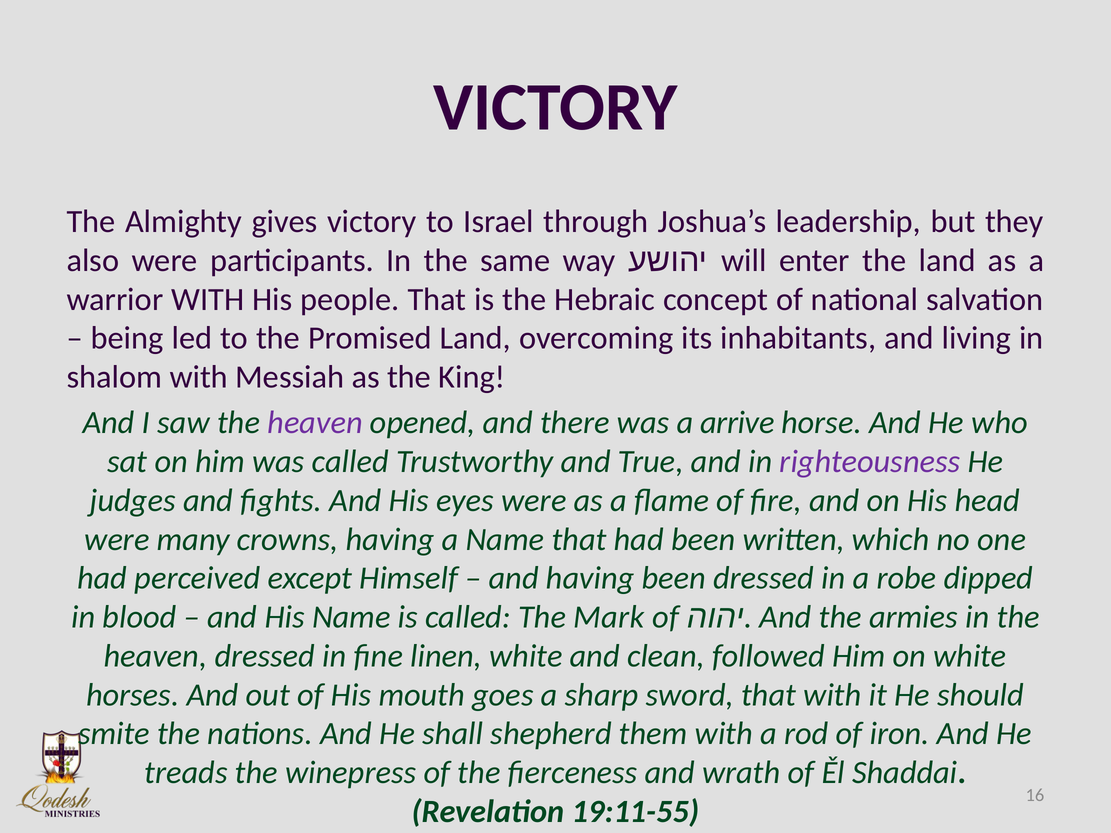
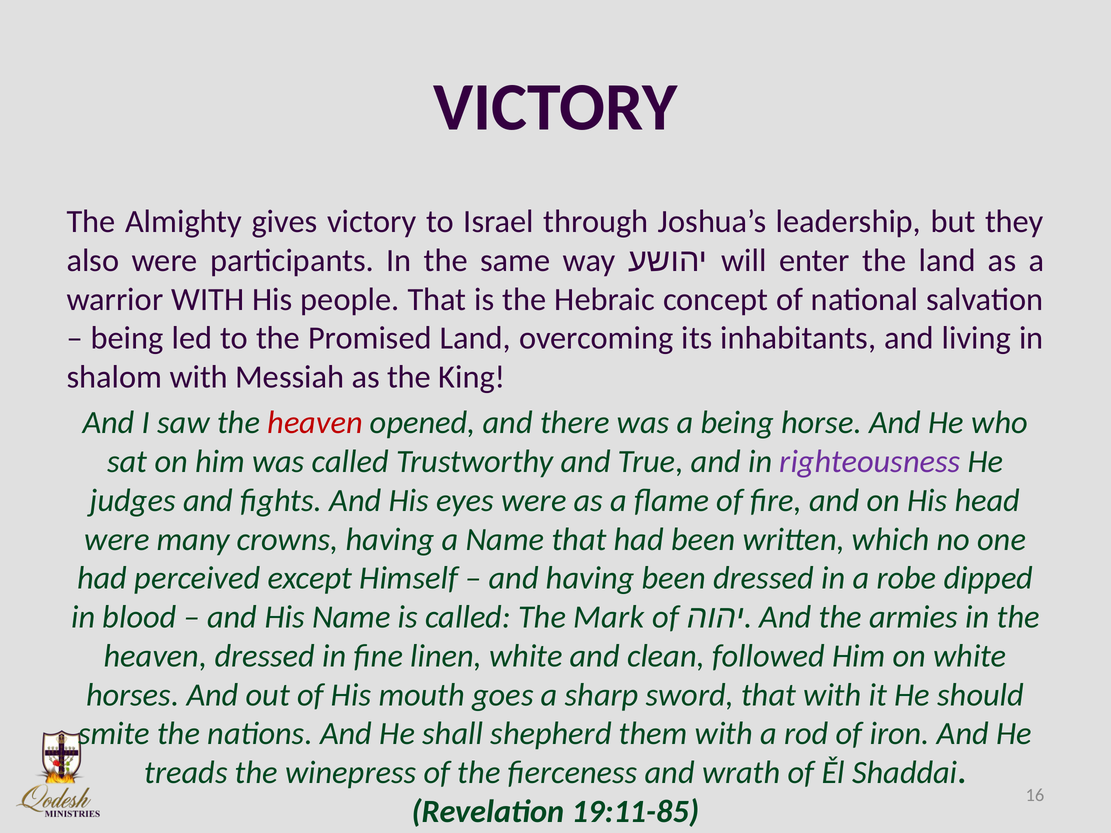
heaven colour: purple -> red (315, 423)
a arrive: arrive -> being (737, 423)
19:11-55: 19:11-55 -> 19:11-85 (635, 812)
